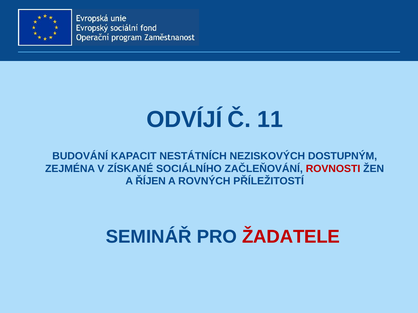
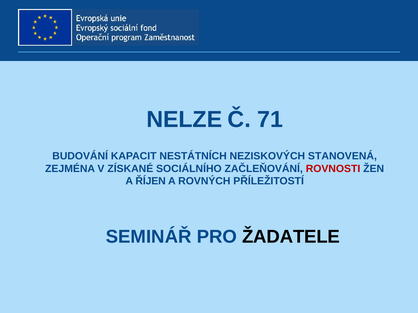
ODVÍJÍ: ODVÍJÍ -> NELZE (184, 120)
11: 11 -> 71 (270, 120)
DOSTUPNÝM: DOSTUPNÝM -> STANOVENÁ (342, 156)
ŽADATELE colour: red -> black (291, 237)
